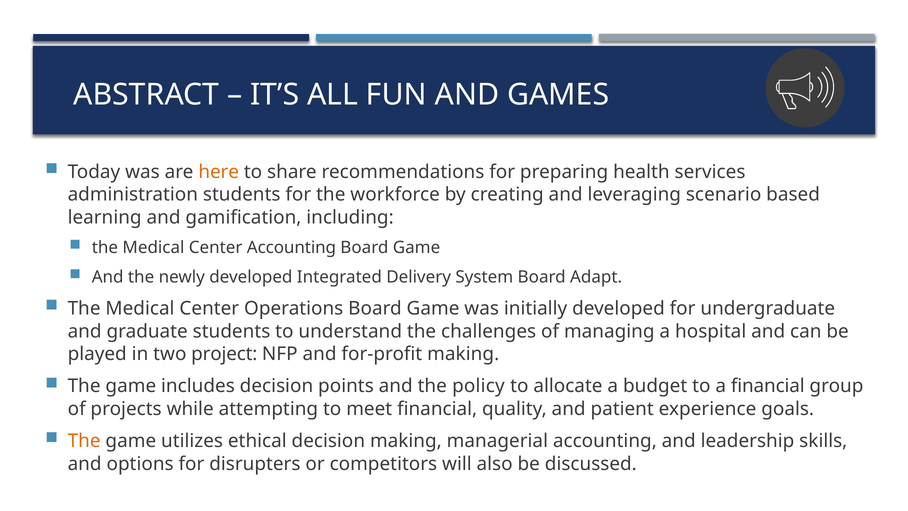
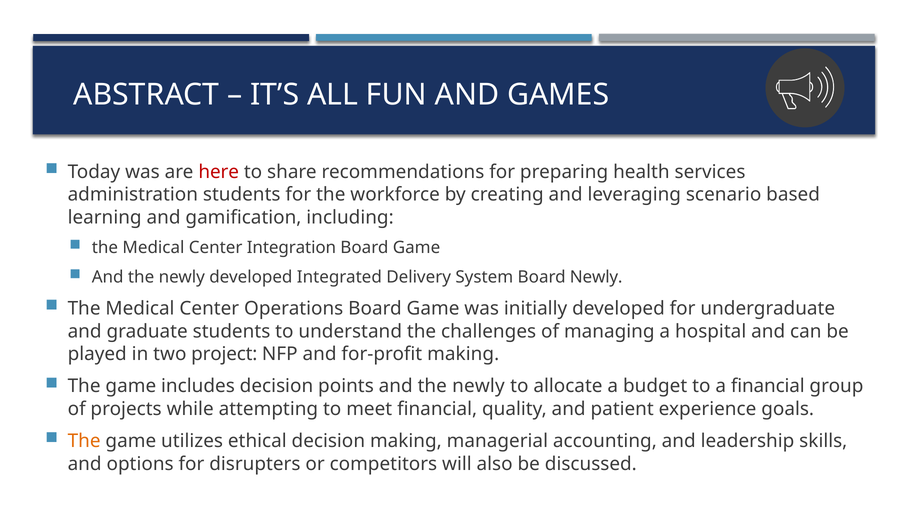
here colour: orange -> red (219, 172)
Center Accounting: Accounting -> Integration (291, 248)
Board Adapt: Adapt -> Newly (596, 277)
points and the policy: policy -> newly (478, 386)
